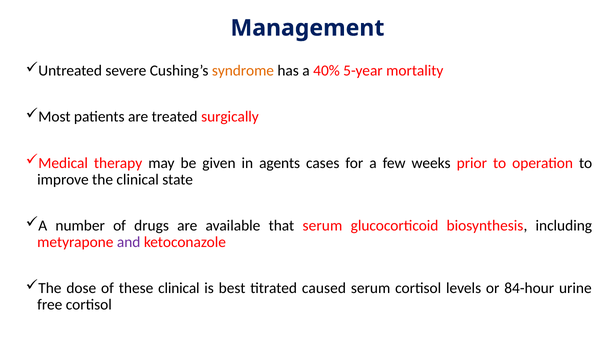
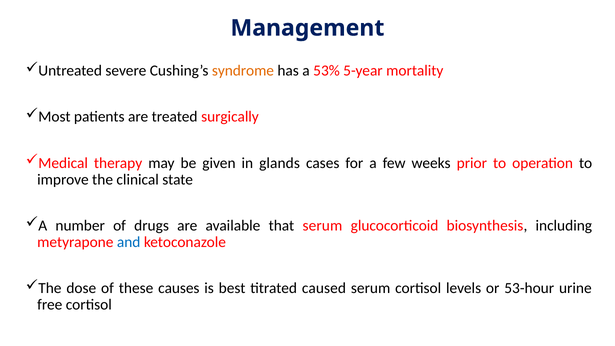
40%: 40% -> 53% (327, 71)
agents: agents -> glands (280, 163)
and colour: purple -> blue (129, 242)
these clinical: clinical -> causes (179, 288)
84-hour: 84-hour -> 53-hour (529, 288)
